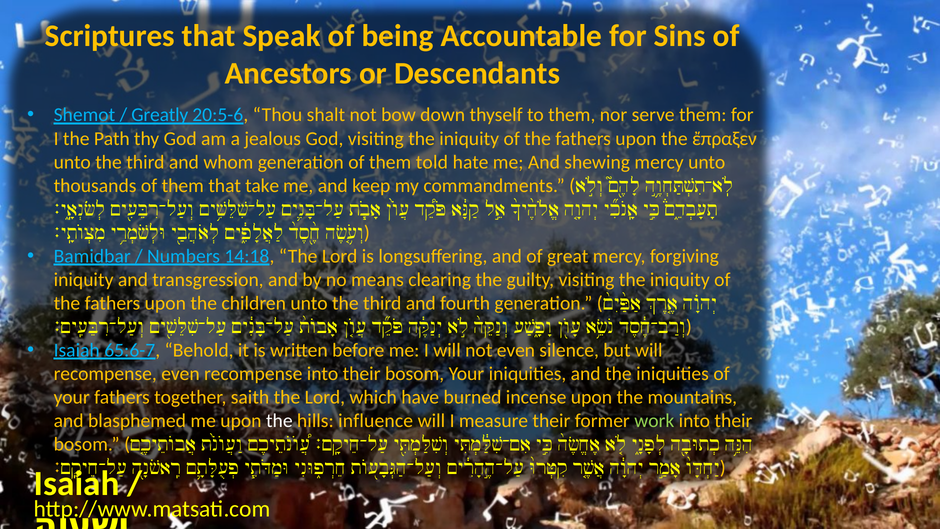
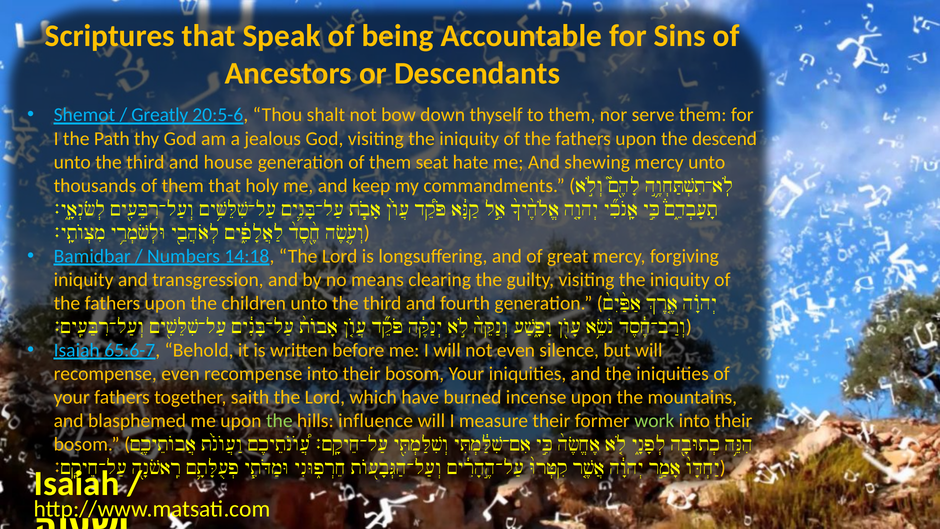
ἔπραξεν: ἔπραξεν -> descend (724, 138)
whom: whom -> house (228, 162)
told: told -> seat (432, 162)
take: take -> holy (262, 185)
the colour: white -> light green (279, 421)
